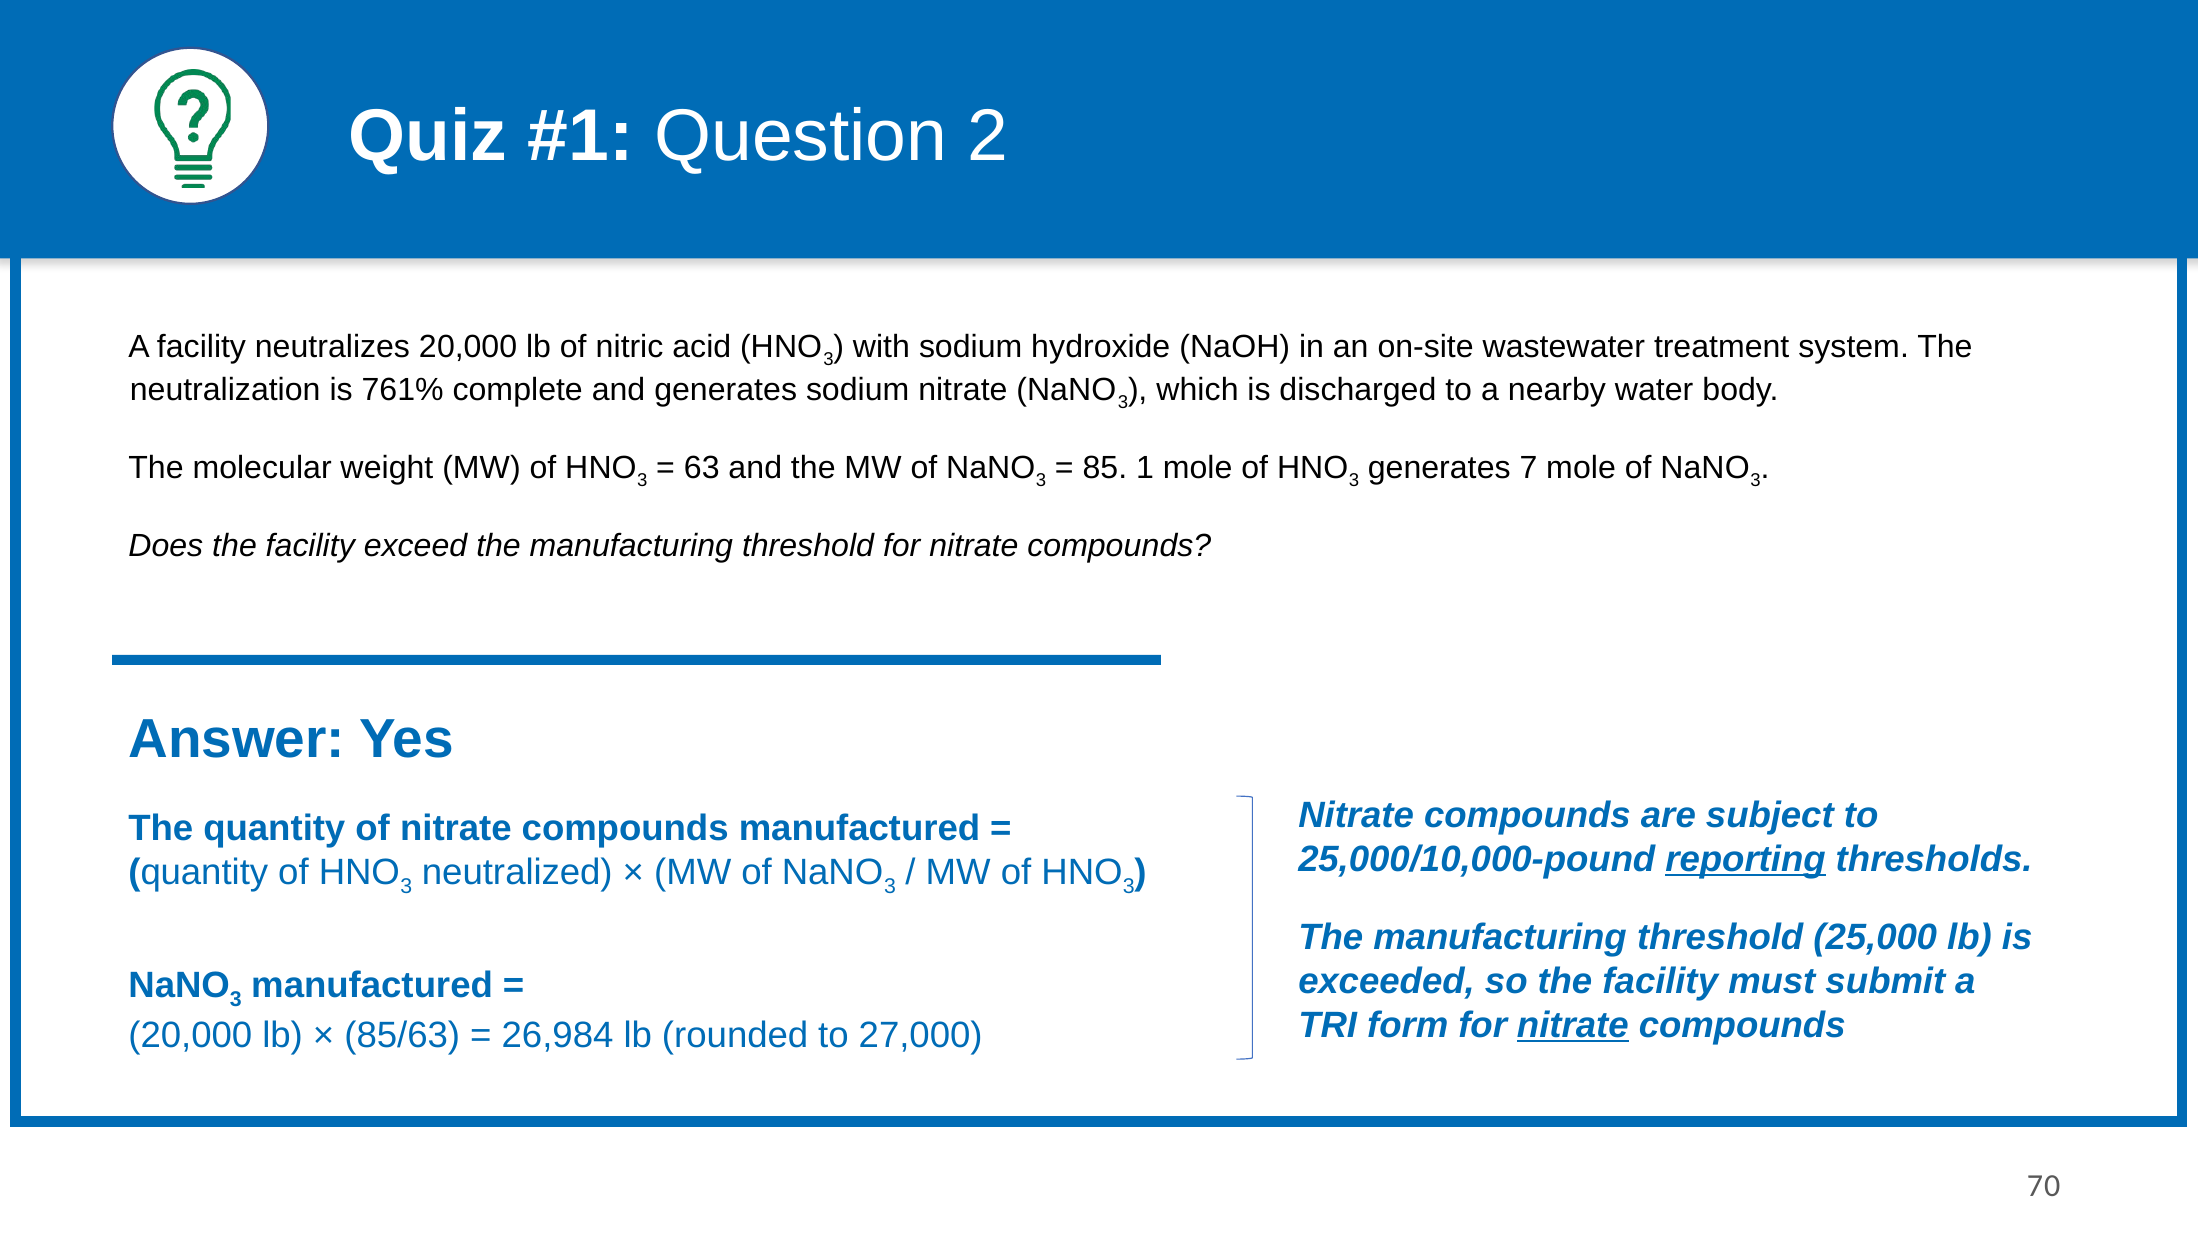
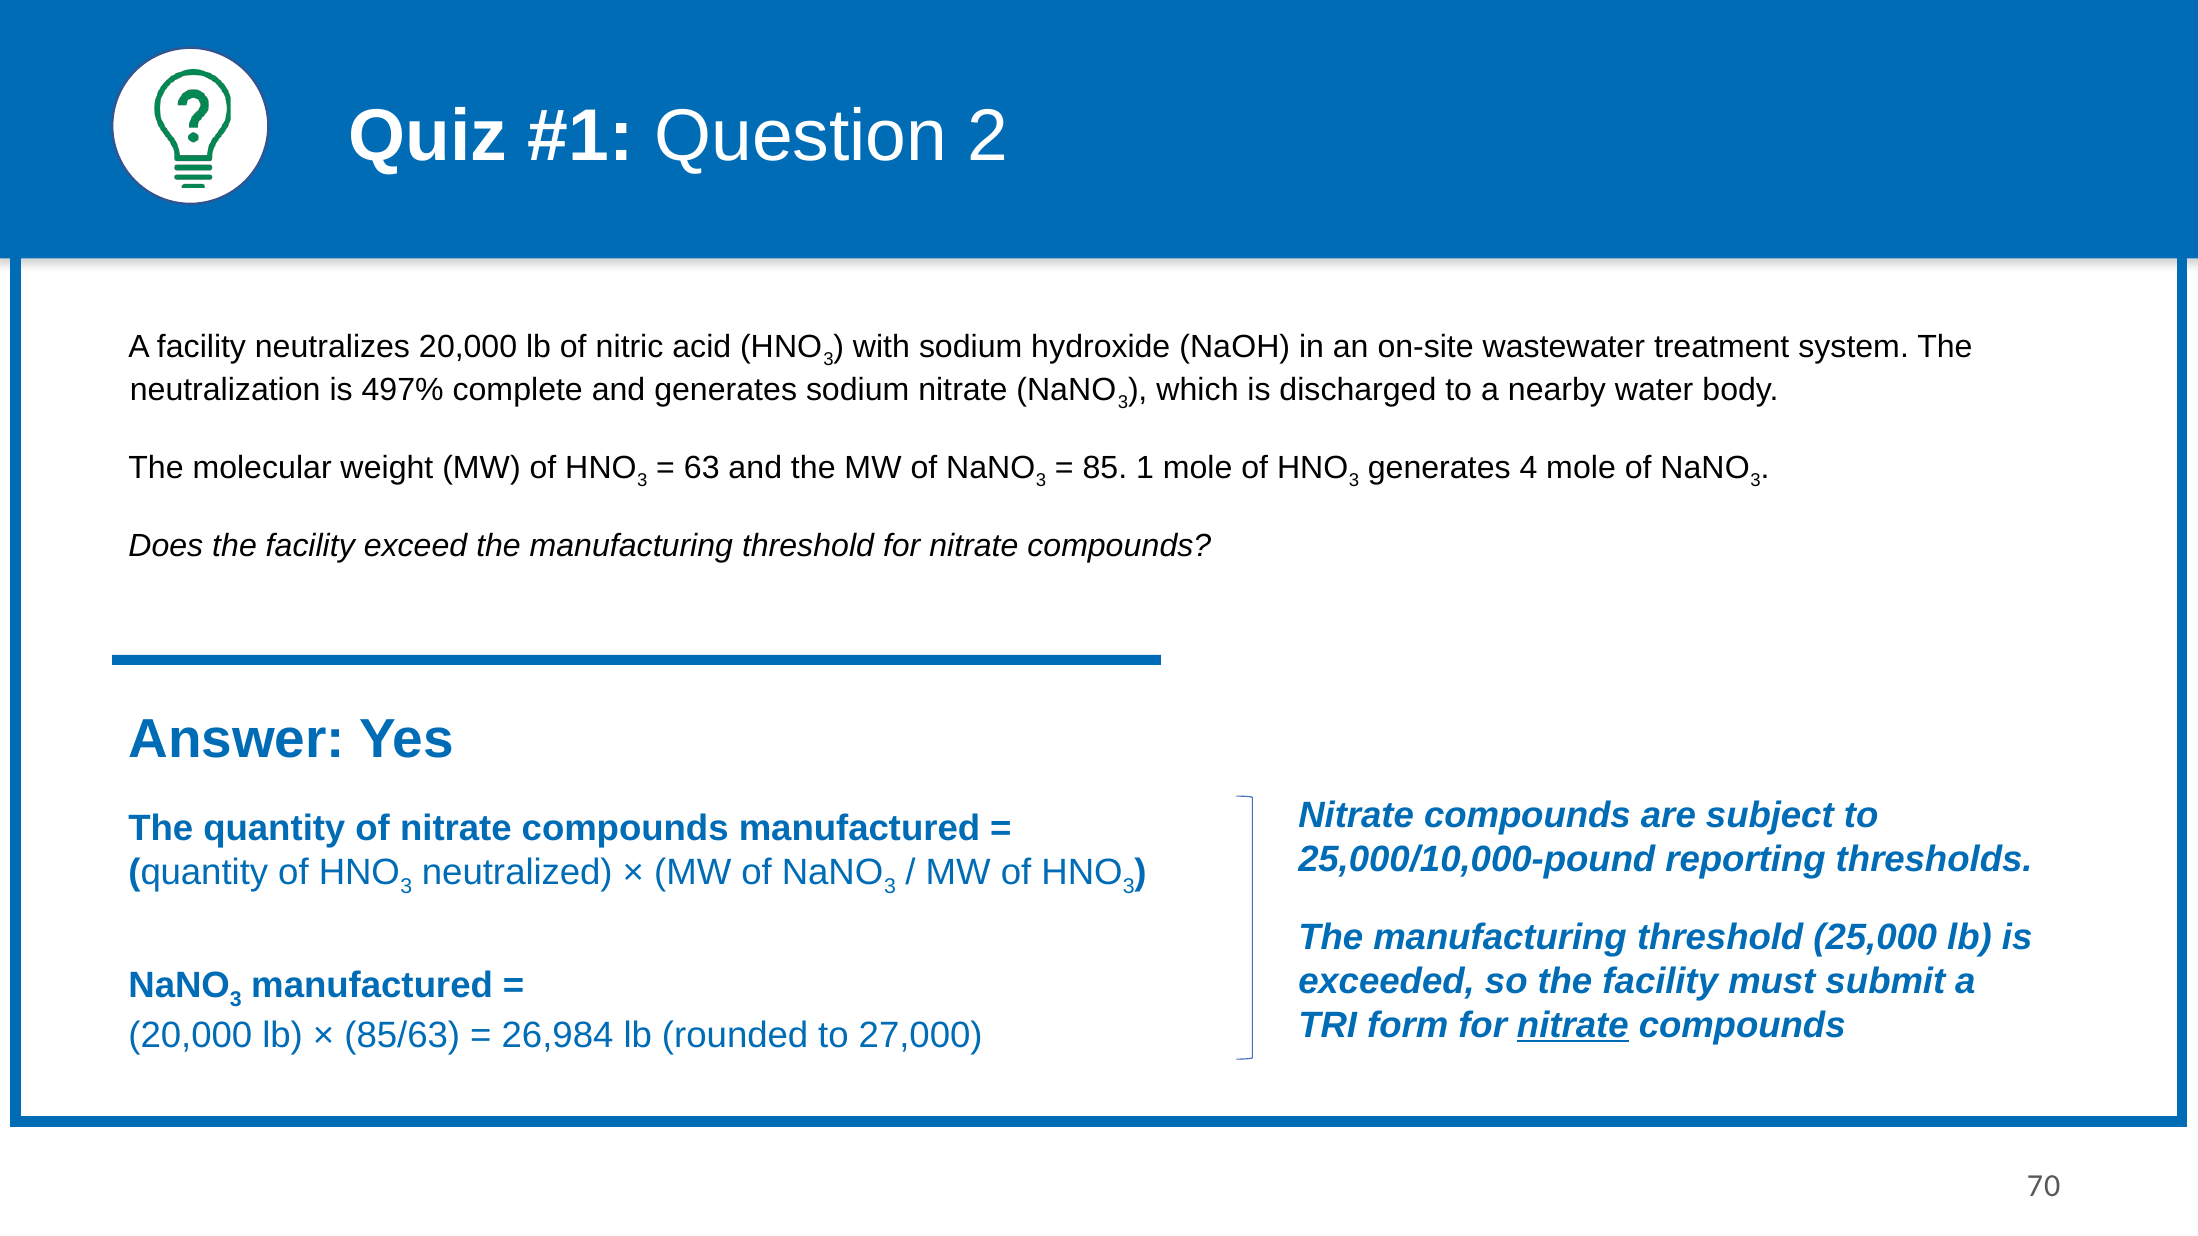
761%: 761% -> 497% (403, 390)
7: 7 -> 4 (1528, 468)
reporting underline: present -> none (1745, 860)
